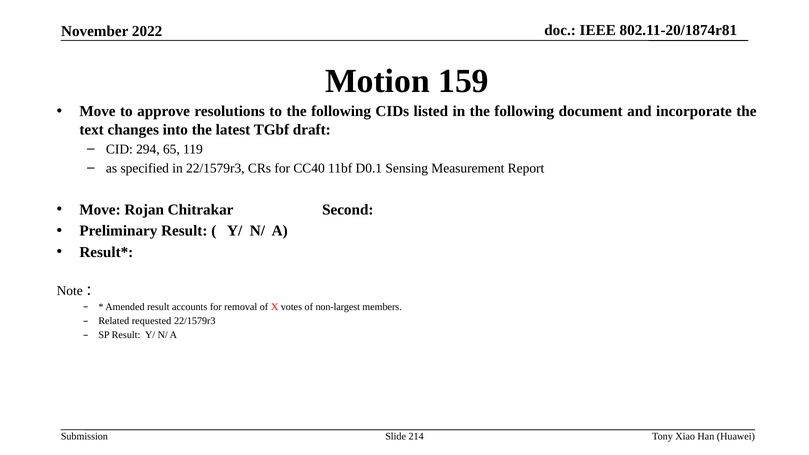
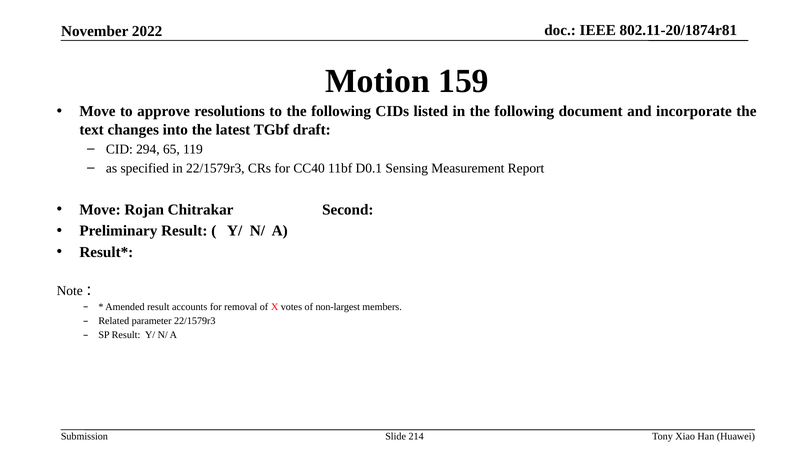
requested: requested -> parameter (152, 321)
